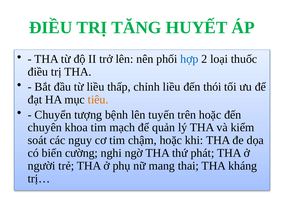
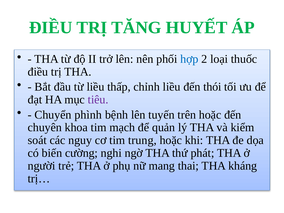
tiêu colour: orange -> purple (98, 100)
tượng: tượng -> phình (88, 115)
chậm: chậm -> trung (142, 140)
